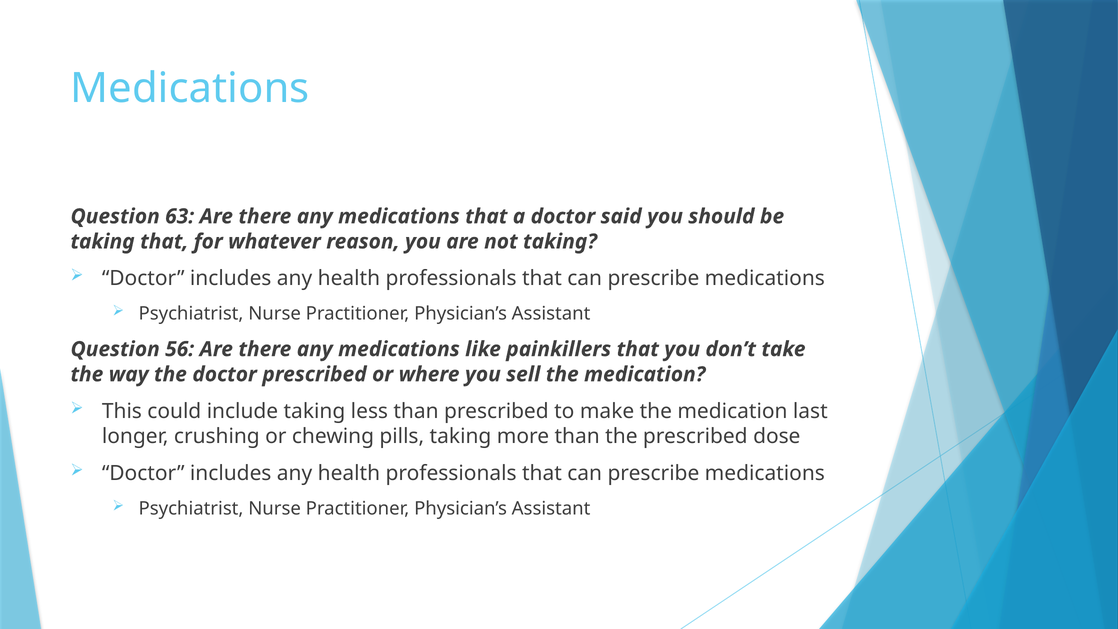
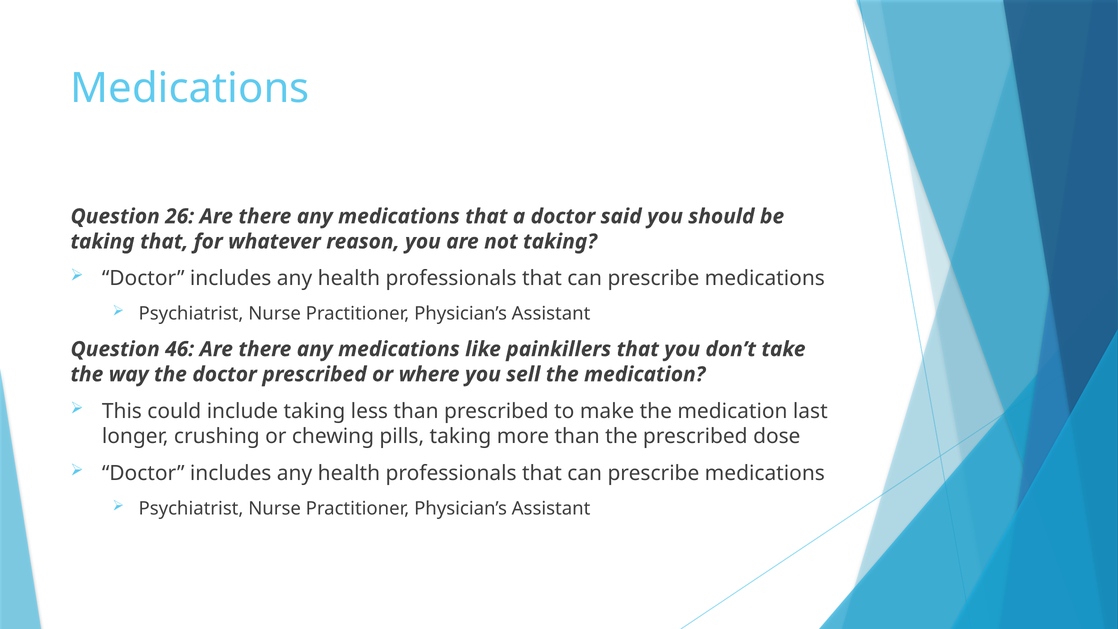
63: 63 -> 26 (180, 216)
56: 56 -> 46 (180, 349)
